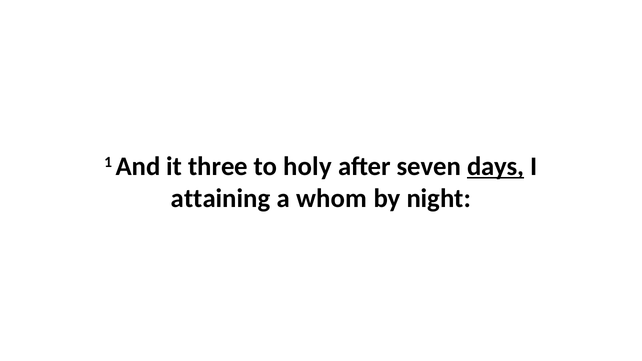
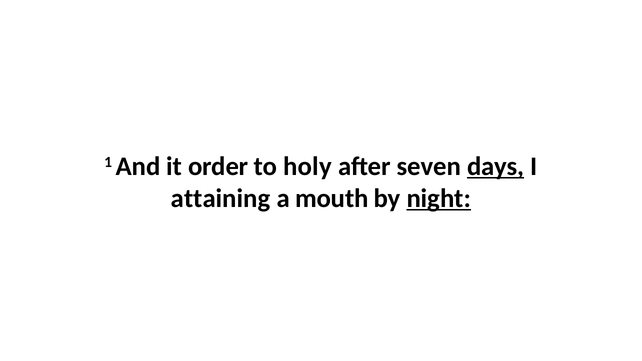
three: three -> order (218, 166)
whom: whom -> mouth (332, 198)
night underline: none -> present (439, 198)
